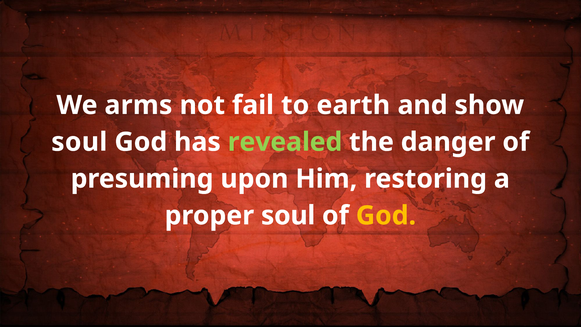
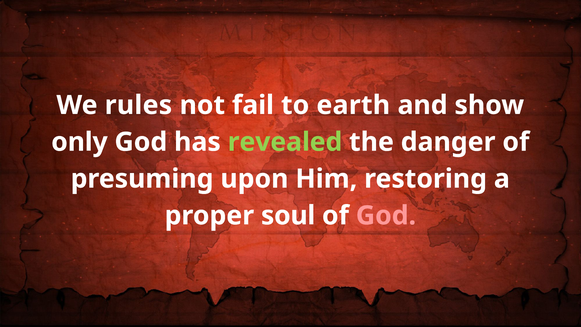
arms: arms -> rules (138, 105)
soul: soul -> only (79, 142)
God colour: yellow -> pink (386, 215)
